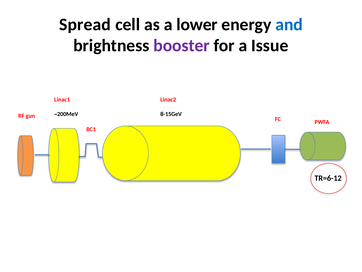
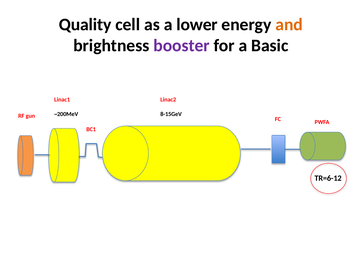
Spread: Spread -> Quality (85, 24)
and colour: blue -> orange (289, 24)
Issue: Issue -> Basic (270, 46)
